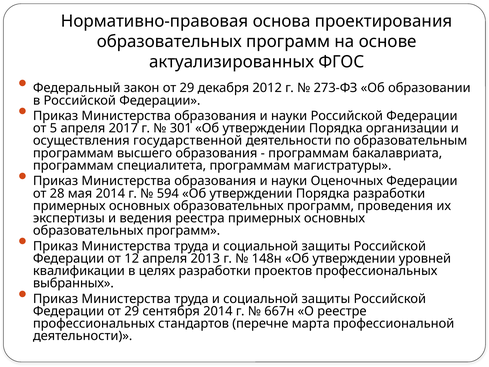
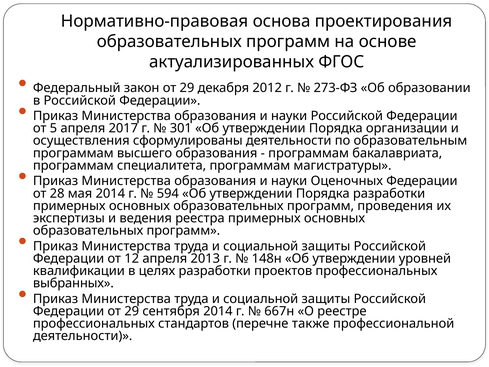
государственной: государственной -> сформулированы (188, 141)
марта: марта -> также (311, 323)
